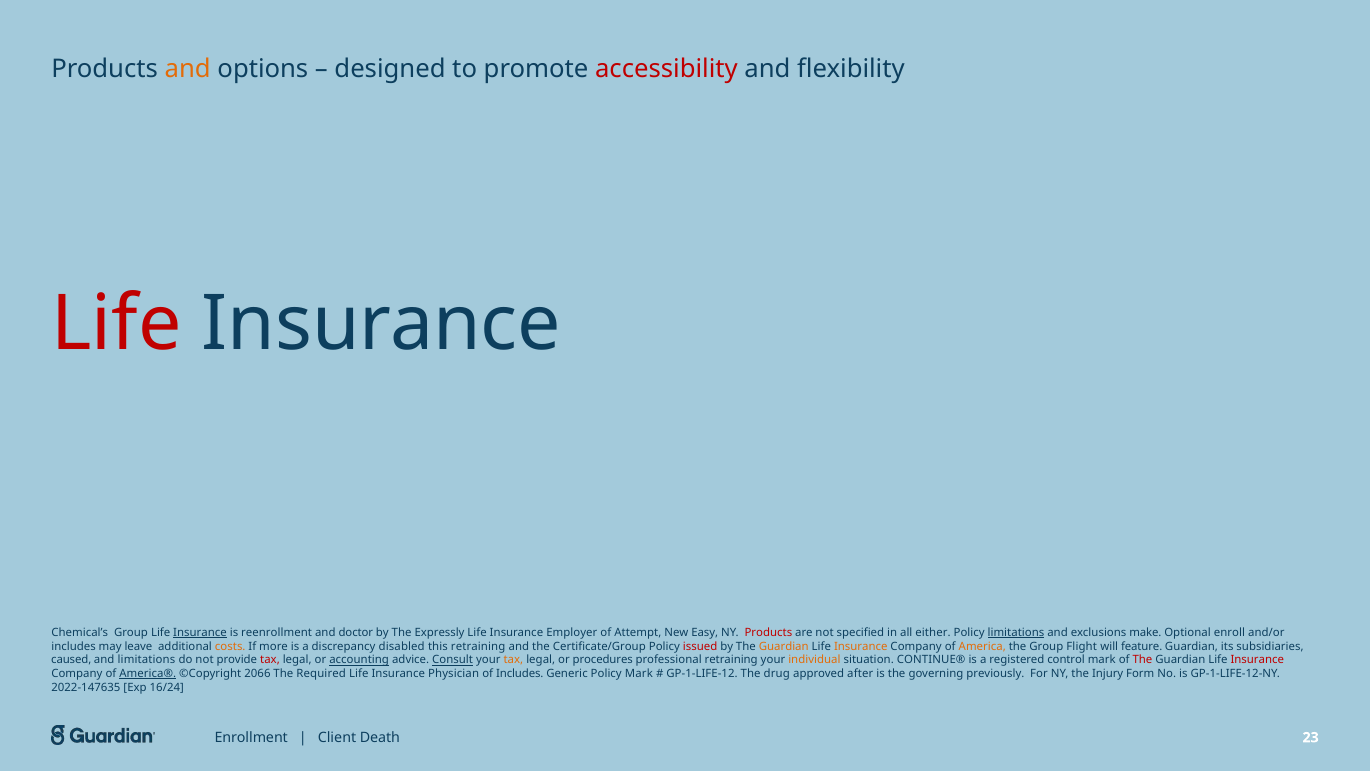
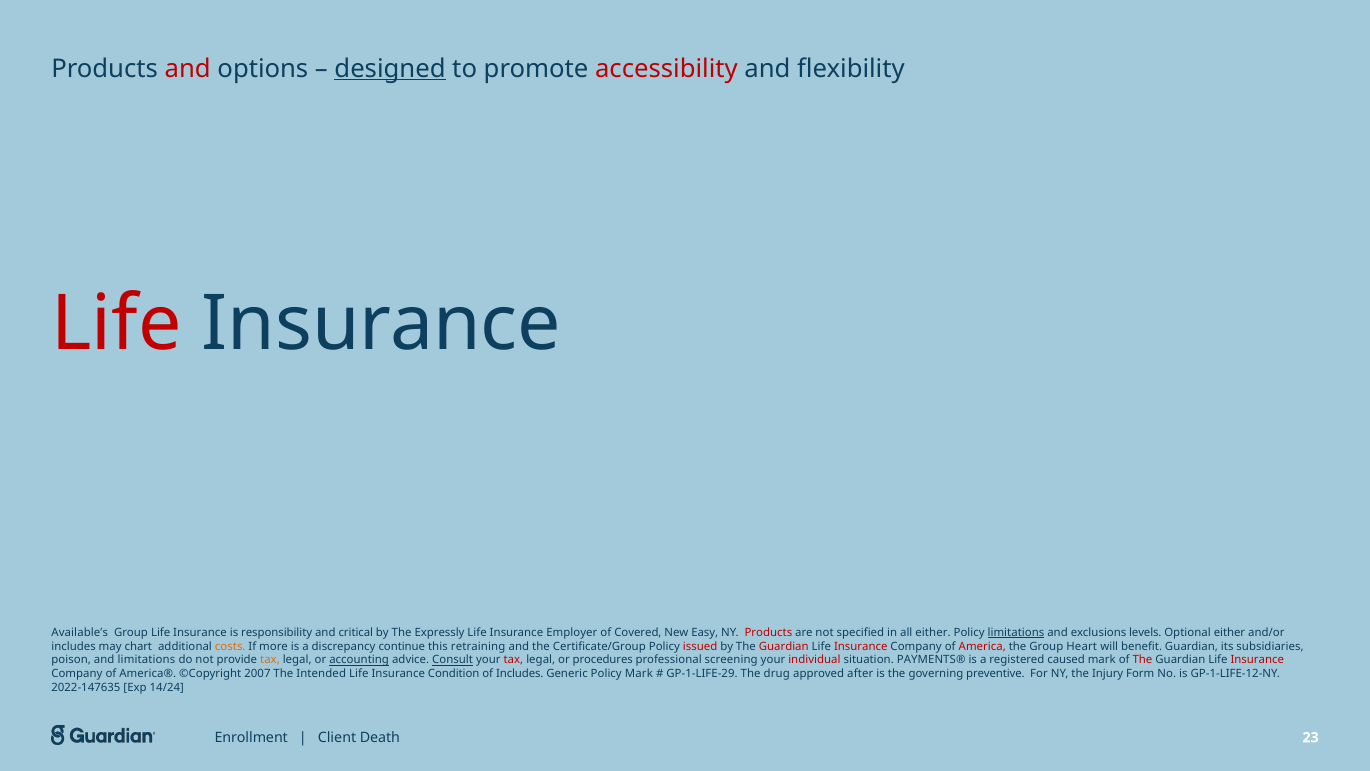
and colour: orange -> red (188, 69)
designed underline: none -> present (390, 69)
Chemical’s: Chemical’s -> Available’s (80, 633)
Insurance underline: present -> none (200, 633)
reenrollment: reenrollment -> responsibility (277, 633)
doctor: doctor -> critical (356, 633)
Attempt: Attempt -> Covered (638, 633)
make: make -> levels (1145, 633)
Optional enroll: enroll -> either (1229, 633)
leave: leave -> chart (138, 646)
disabled: disabled -> continue (402, 646)
Guardian colour: orange -> red (784, 646)
Insurance colour: orange -> red (861, 646)
America colour: orange -> red (982, 646)
Flight: Flight -> Heart (1082, 646)
feature: feature -> benefit (1142, 646)
caused: caused -> poison (71, 660)
tax colour: red -> orange (270, 660)
tax colour: orange -> red (513, 660)
professional retraining: retraining -> screening (731, 660)
individual colour: orange -> red (814, 660)
CONTINUE®: CONTINUE® -> PAYMENTS® (931, 660)
control: control -> caused (1066, 660)
America® underline: present -> none (148, 674)
2066: 2066 -> 2007 (257, 674)
Required: Required -> Intended (321, 674)
Physician: Physician -> Condition (454, 674)
GP-1-LIFE-12: GP-1-LIFE-12 -> GP-1-LIFE-29 (702, 674)
previously: previously -> preventive (995, 674)
16/24: 16/24 -> 14/24 (167, 687)
